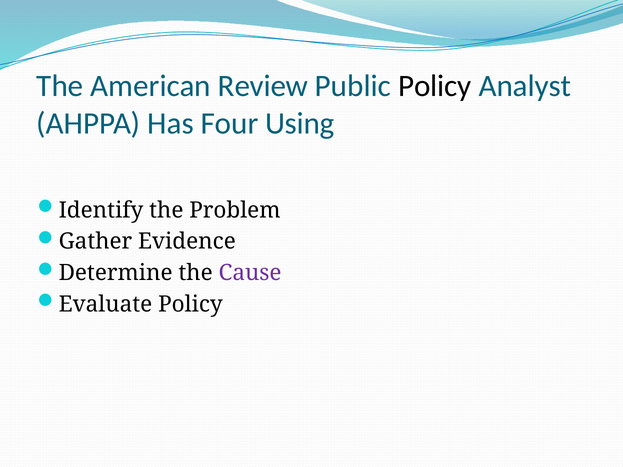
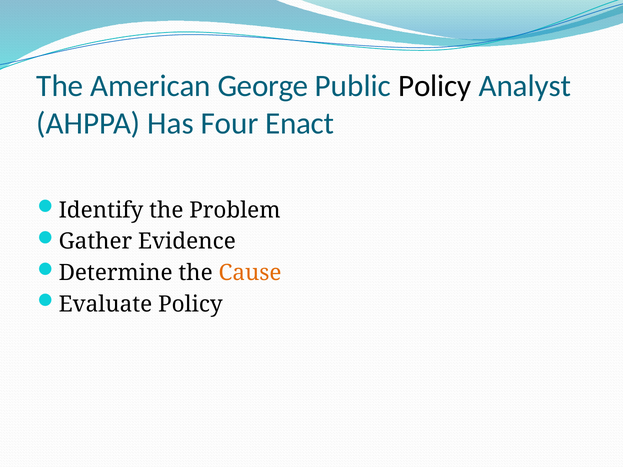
Review: Review -> George (263, 86)
Using: Using -> Enact (300, 124)
Cause colour: purple -> orange (250, 273)
